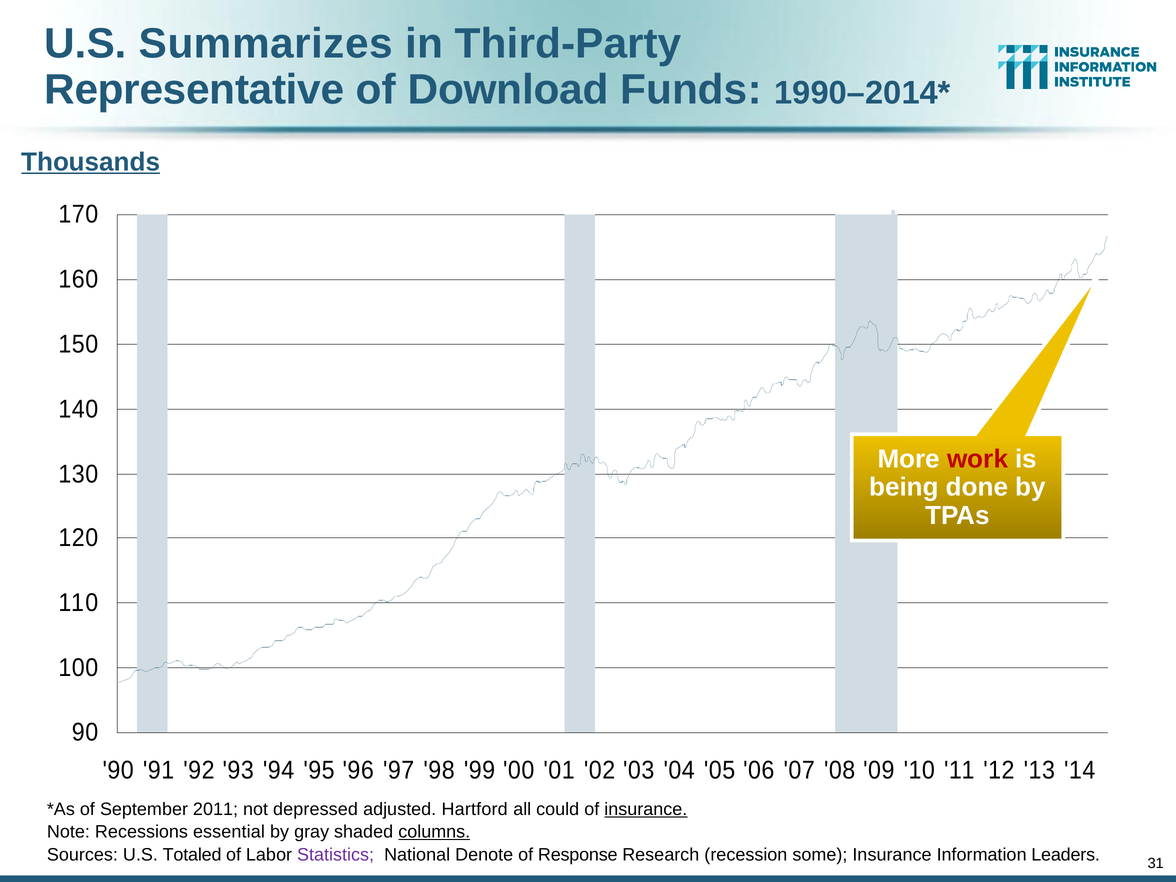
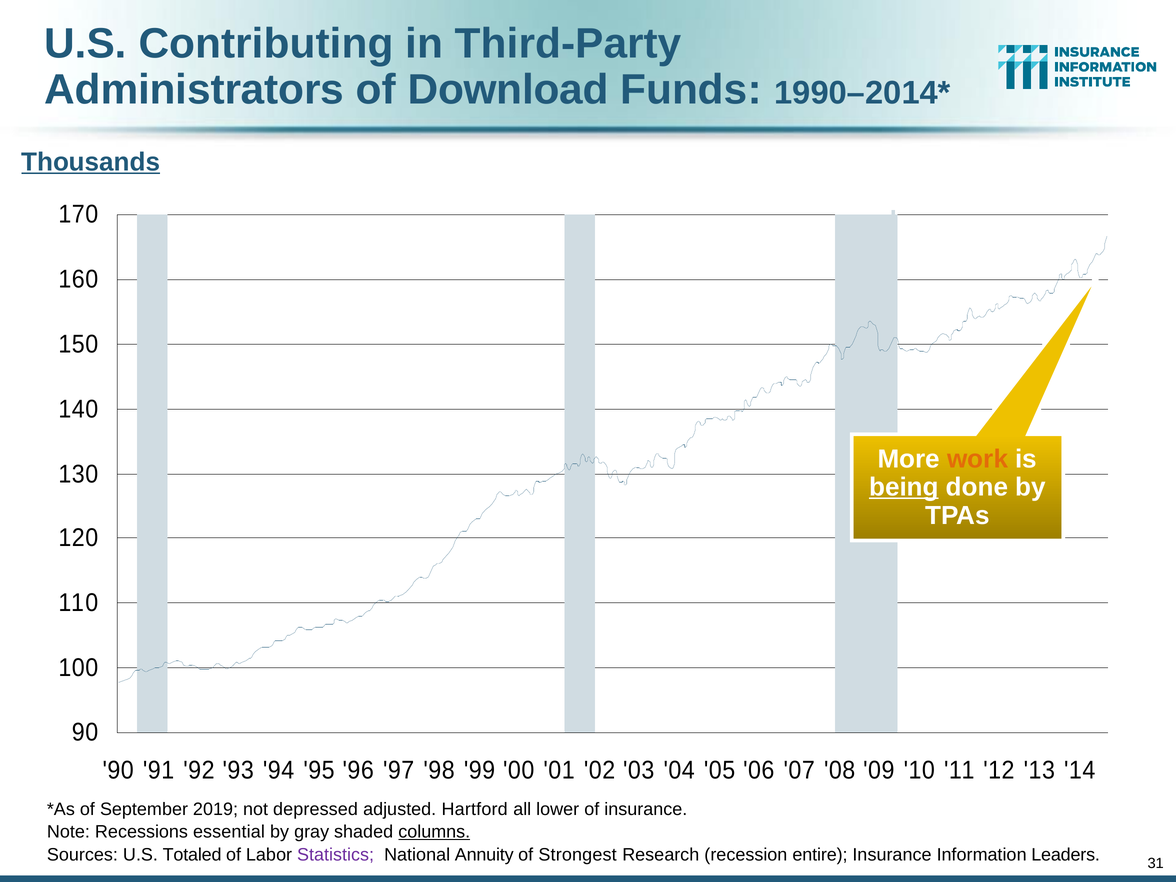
Summarizes: Summarizes -> Contributing (266, 44)
Representative: Representative -> Administrators (194, 90)
work colour: red -> orange (978, 459)
being underline: none -> present (904, 487)
2011: 2011 -> 2019 (216, 809)
could: could -> lower (558, 809)
insurance underline: present -> none (646, 809)
Denote: Denote -> Annuity (484, 855)
Response: Response -> Strongest (578, 855)
some: some -> entire (820, 855)
